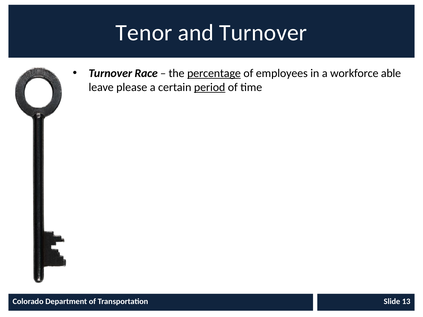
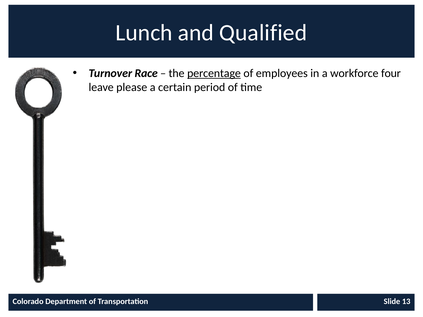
Tenor: Tenor -> Lunch (144, 33)
and Turnover: Turnover -> Qualified (263, 33)
able: able -> four (391, 73)
period underline: present -> none (210, 87)
